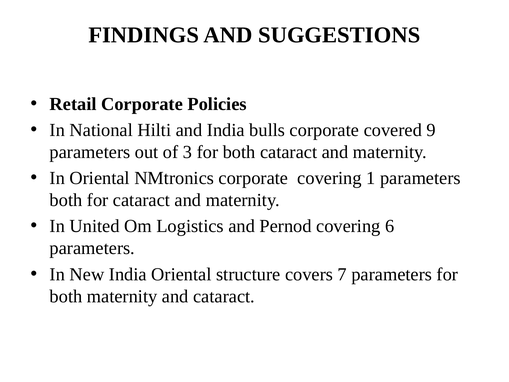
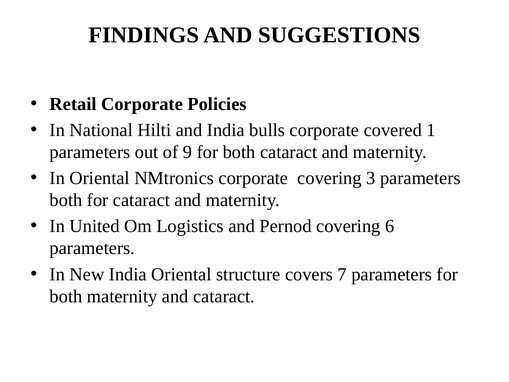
9: 9 -> 1 (431, 130)
3: 3 -> 9 (187, 152)
1: 1 -> 3 (371, 178)
